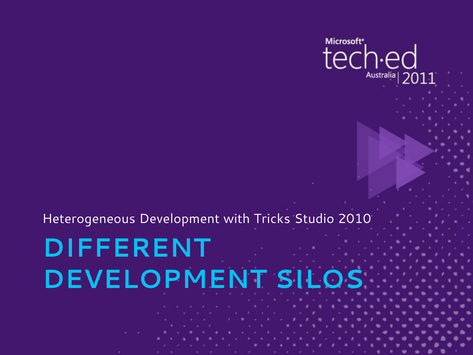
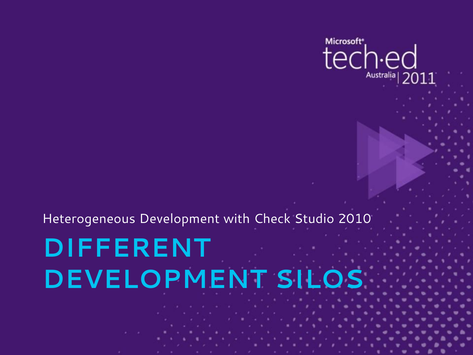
Tricks: Tricks -> Check (272, 219)
